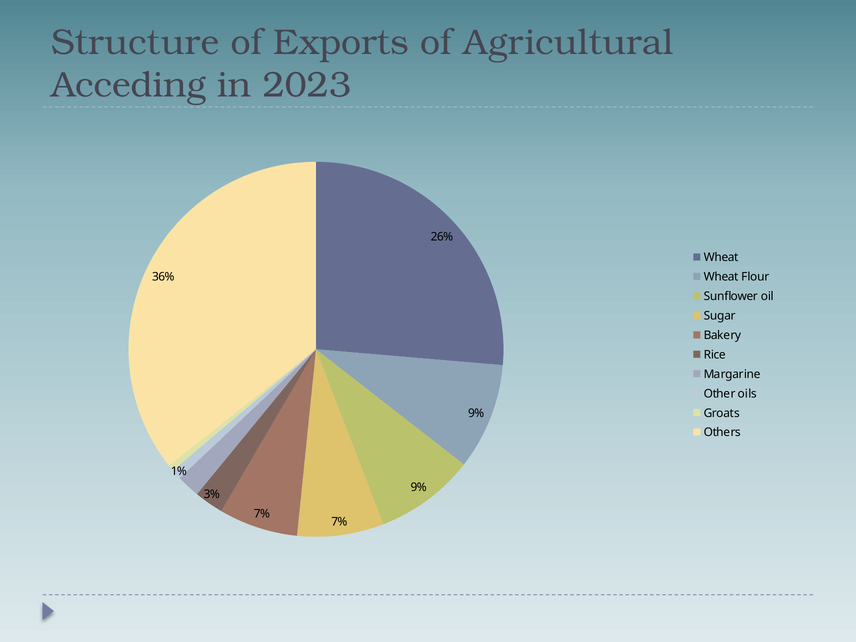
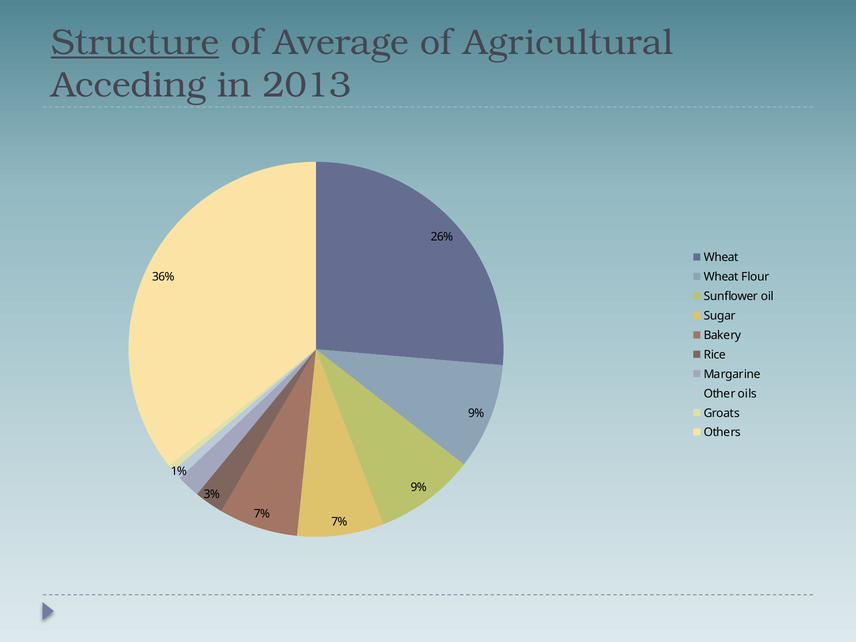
Structure underline: none -> present (135, 42)
Exports: Exports -> Average (341, 42)
2023: 2023 -> 2013 (307, 85)
